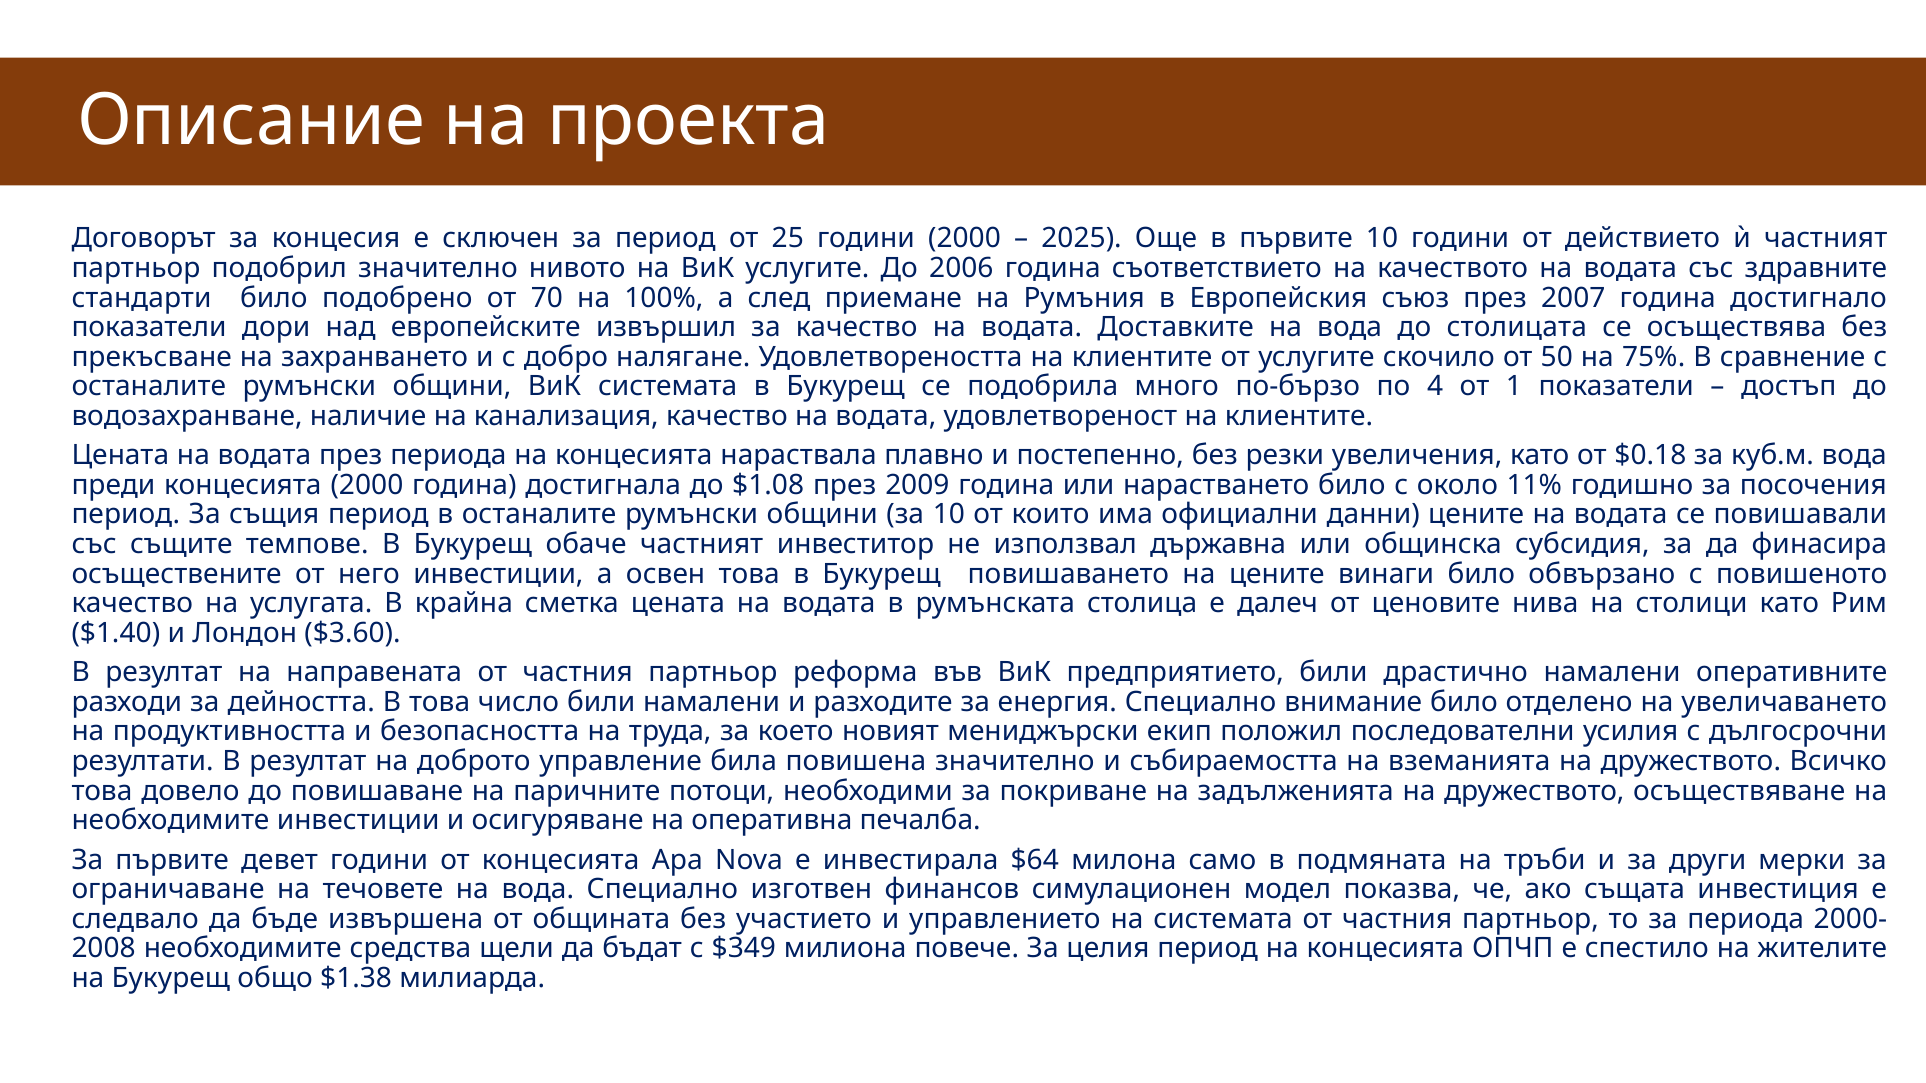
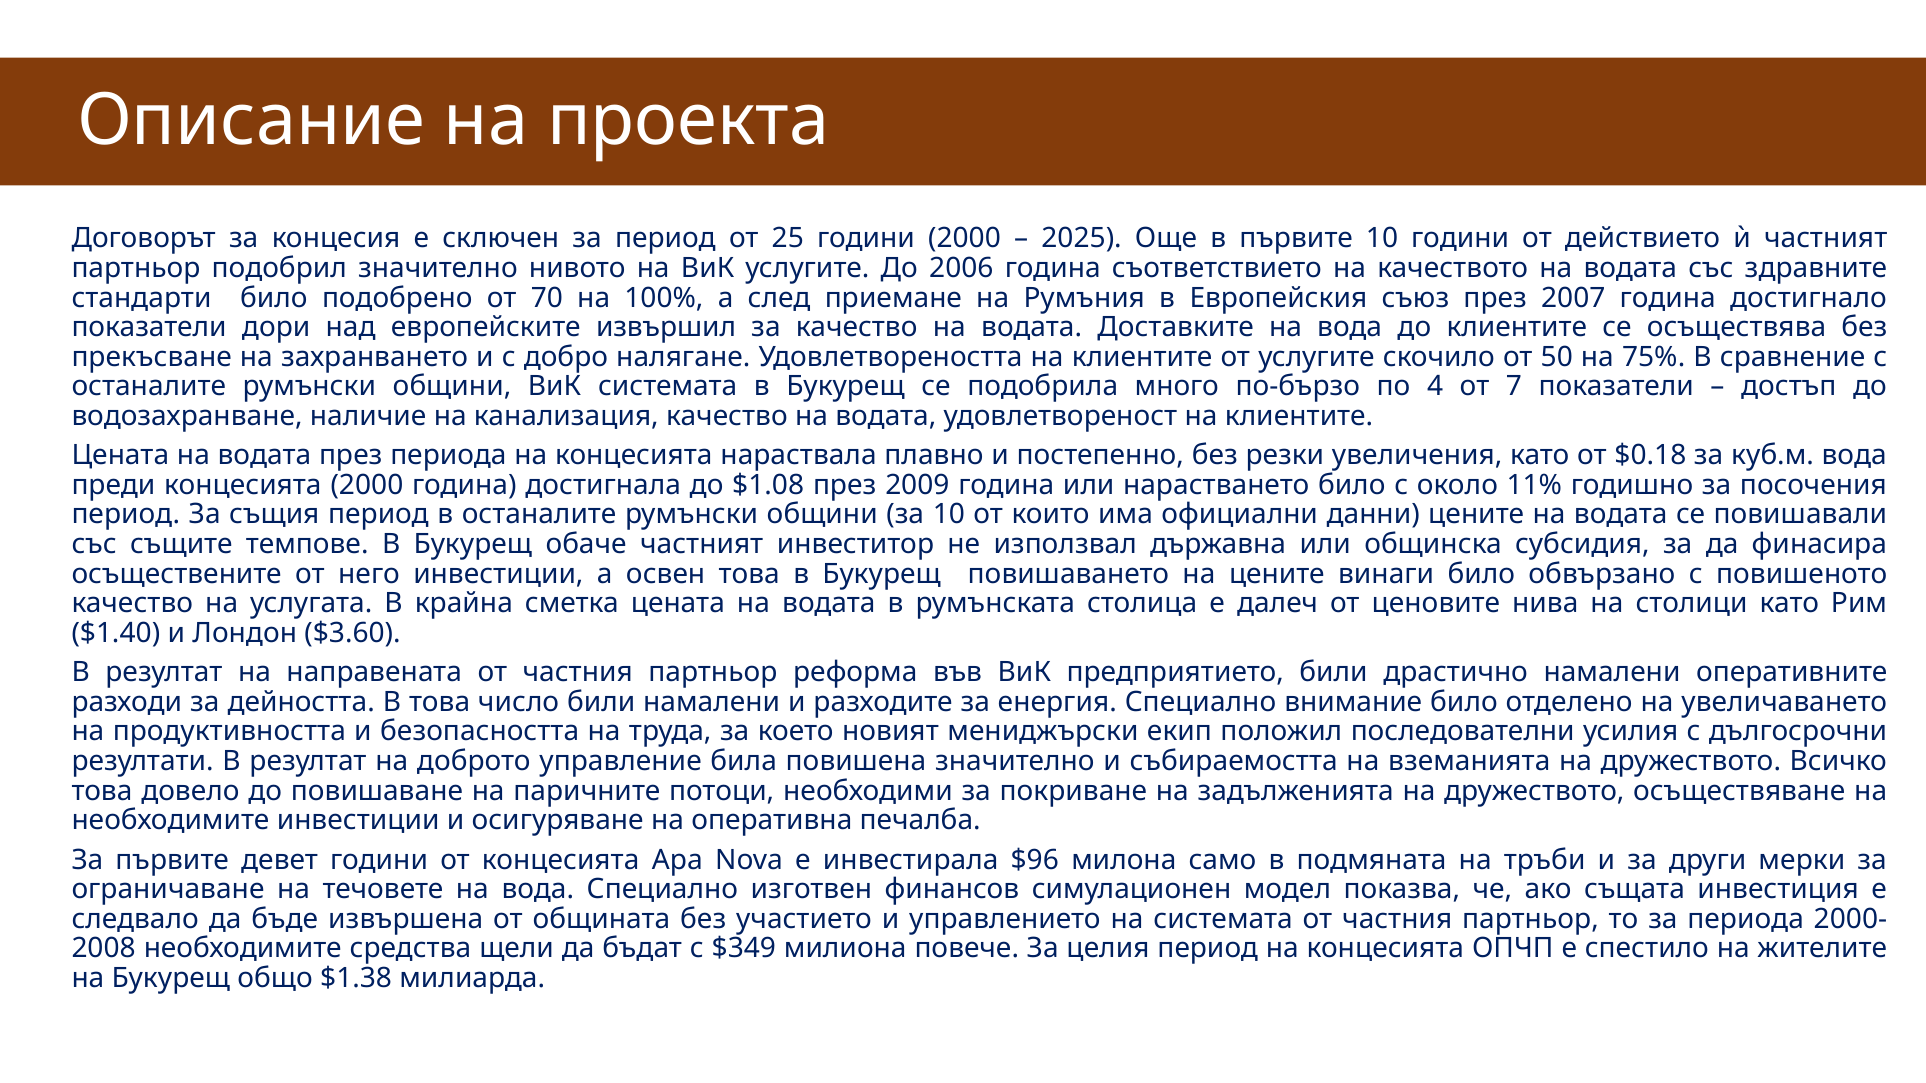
до столицата: столицата -> клиентите (1517, 328)
1: 1 -> 7 (1514, 387)
$64: $64 -> $96 (1035, 860)
